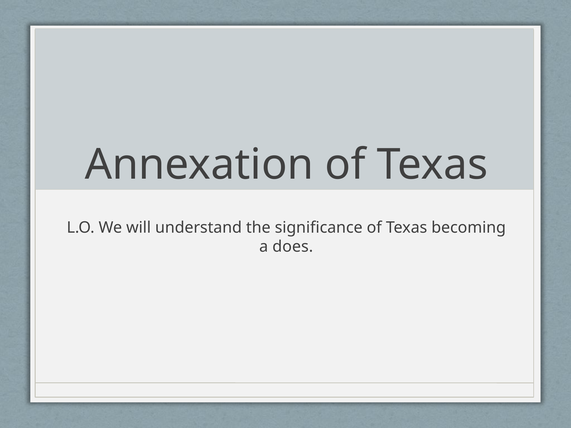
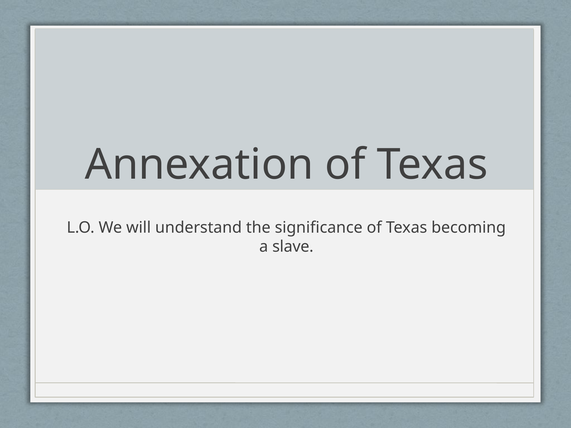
does: does -> slave (293, 247)
